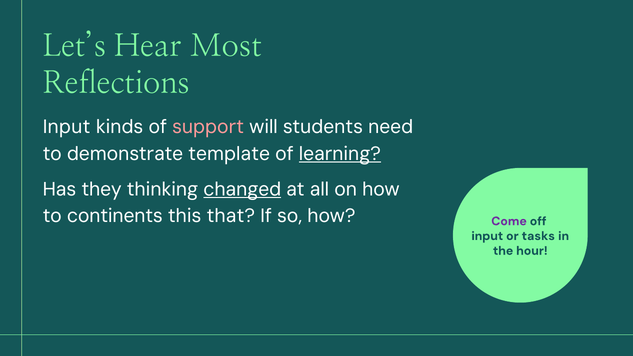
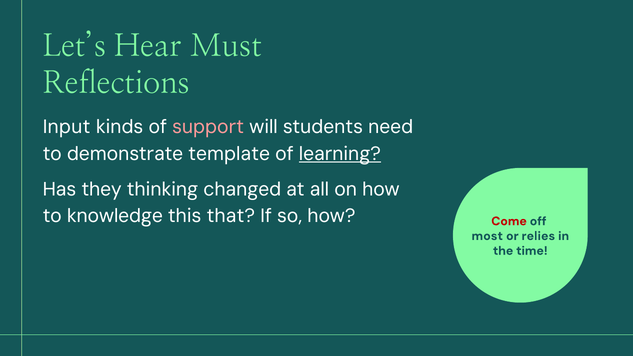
Most: Most -> Must (226, 46)
changed underline: present -> none (242, 189)
continents: continents -> knowledge (115, 216)
Come colour: purple -> red (509, 221)
input: input -> most (487, 236)
tasks: tasks -> relies (538, 236)
hour: hour -> time (532, 251)
